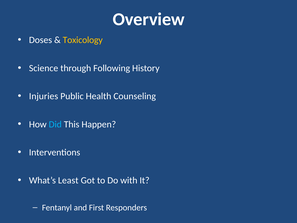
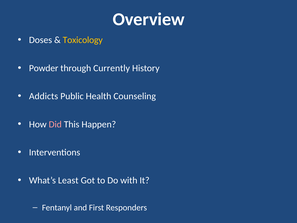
Science: Science -> Powder (44, 68)
Following: Following -> Currently (112, 68)
Injuries: Injuries -> Addicts (44, 96)
Did colour: light blue -> pink (55, 124)
